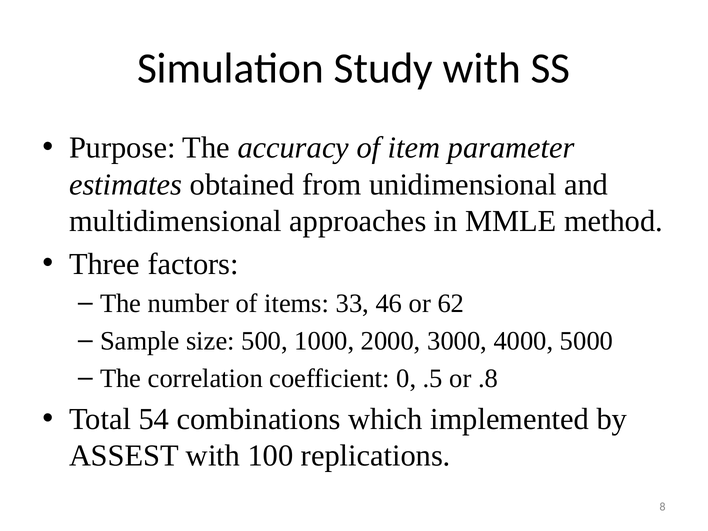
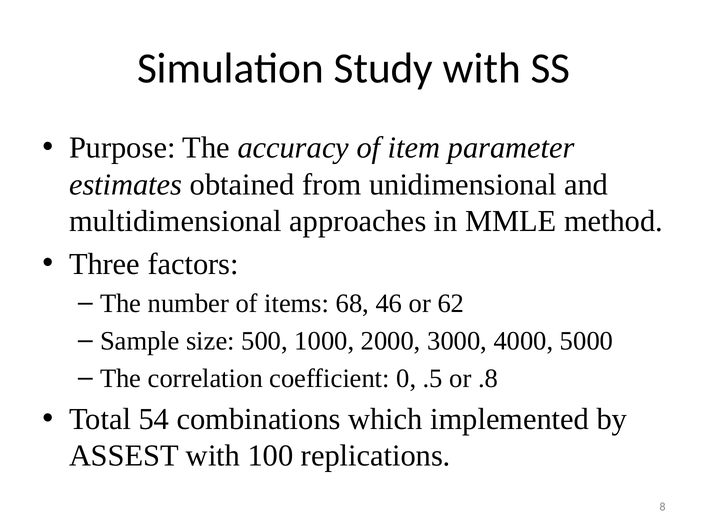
33: 33 -> 68 (352, 303)
